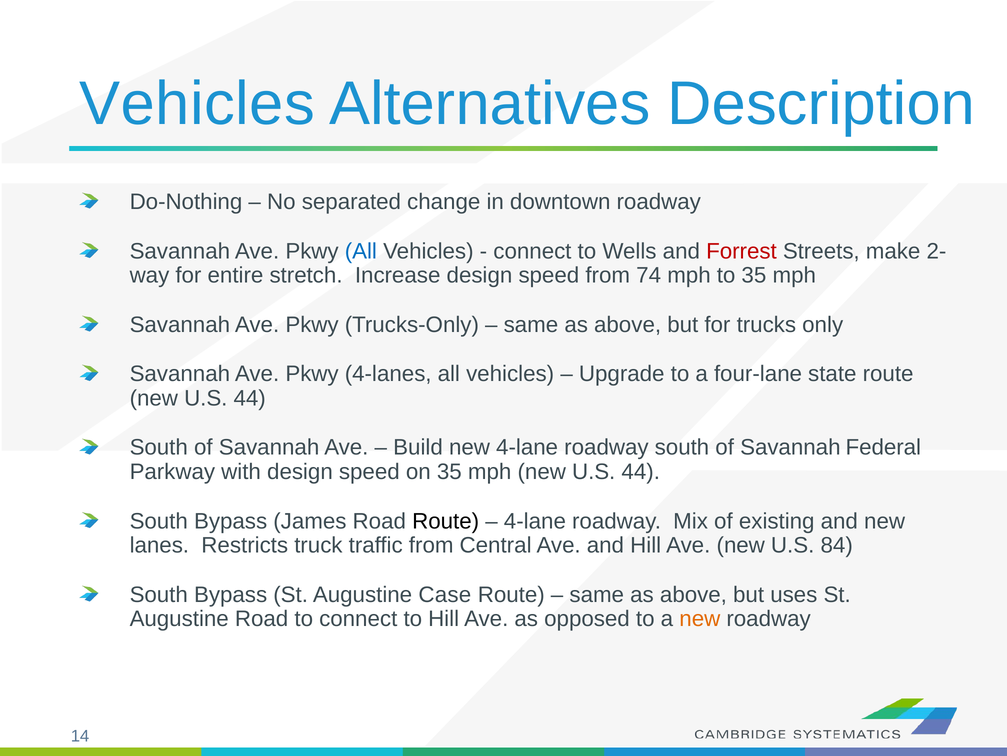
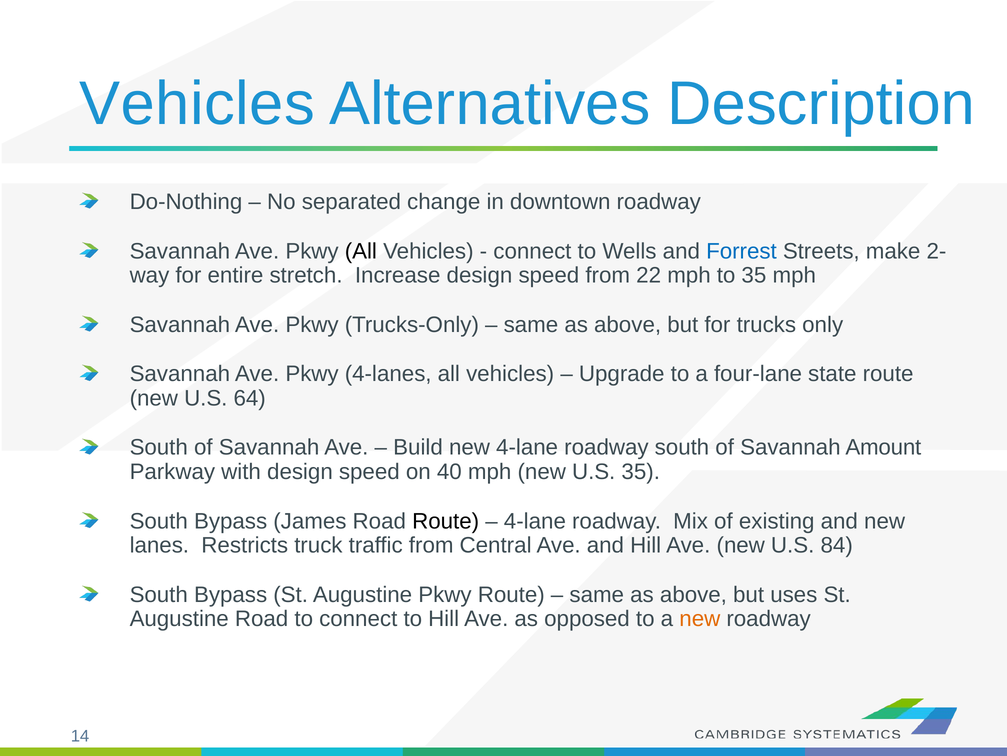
All colour: blue -> black (361, 251)
Forrest colour: red -> blue (741, 251)
74: 74 -> 22 (649, 275)
44: 44 -> 64 (250, 398)
Federal: Federal -> Amount (883, 447)
on 35: 35 -> 40 (449, 471)
mph new U.S 44: 44 -> 35 (641, 471)
Augustine Case: Case -> Pkwy (445, 594)
